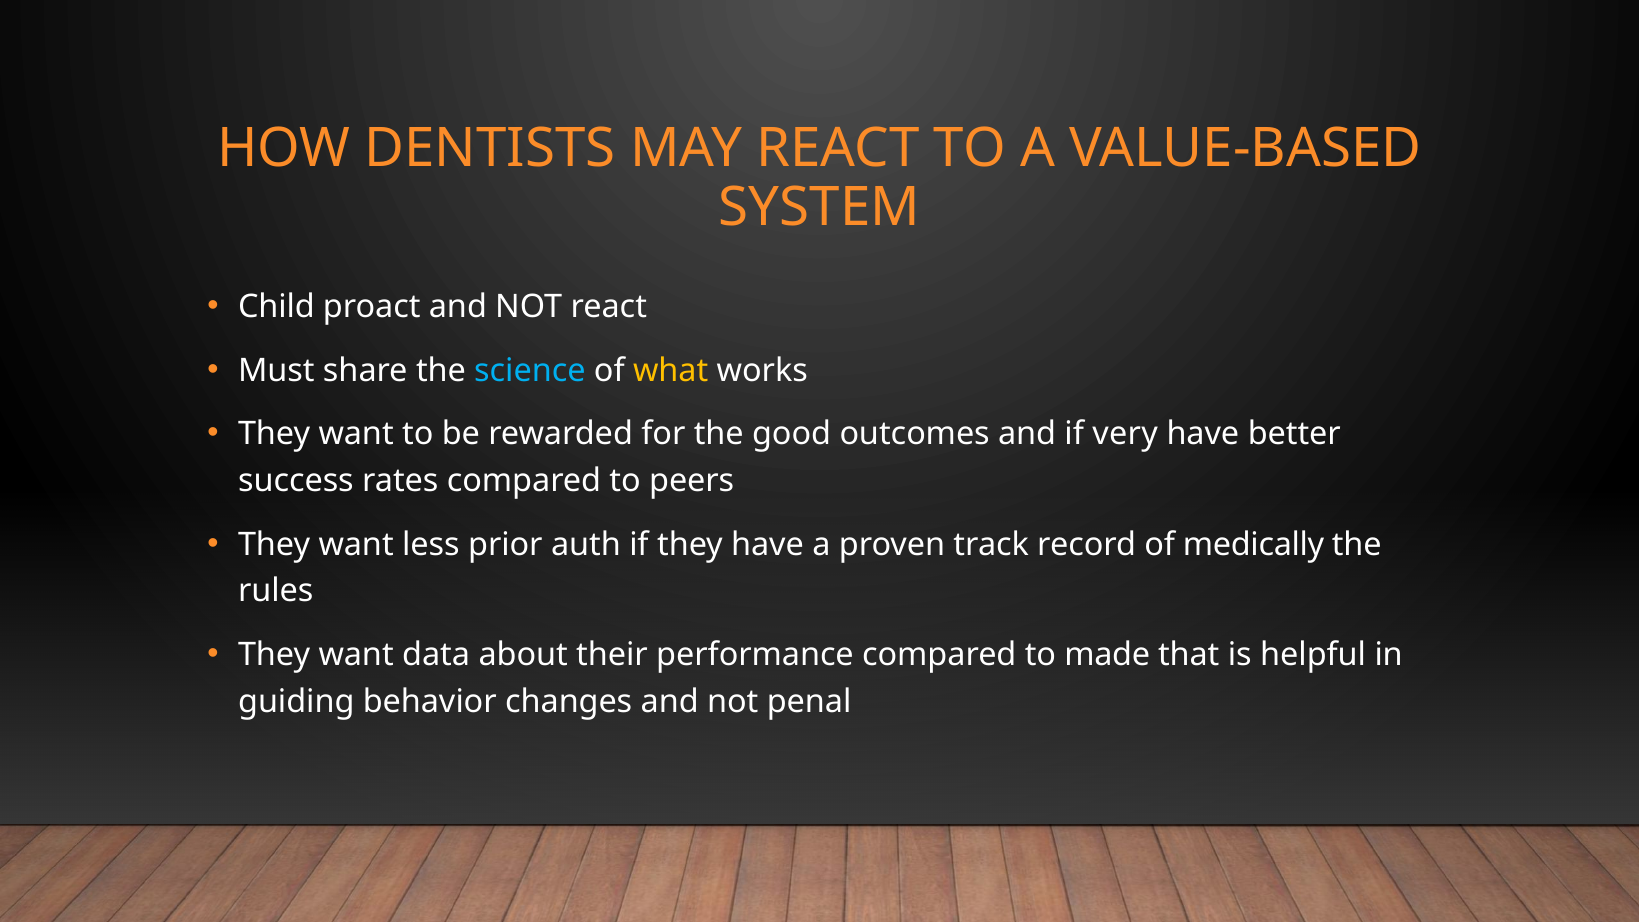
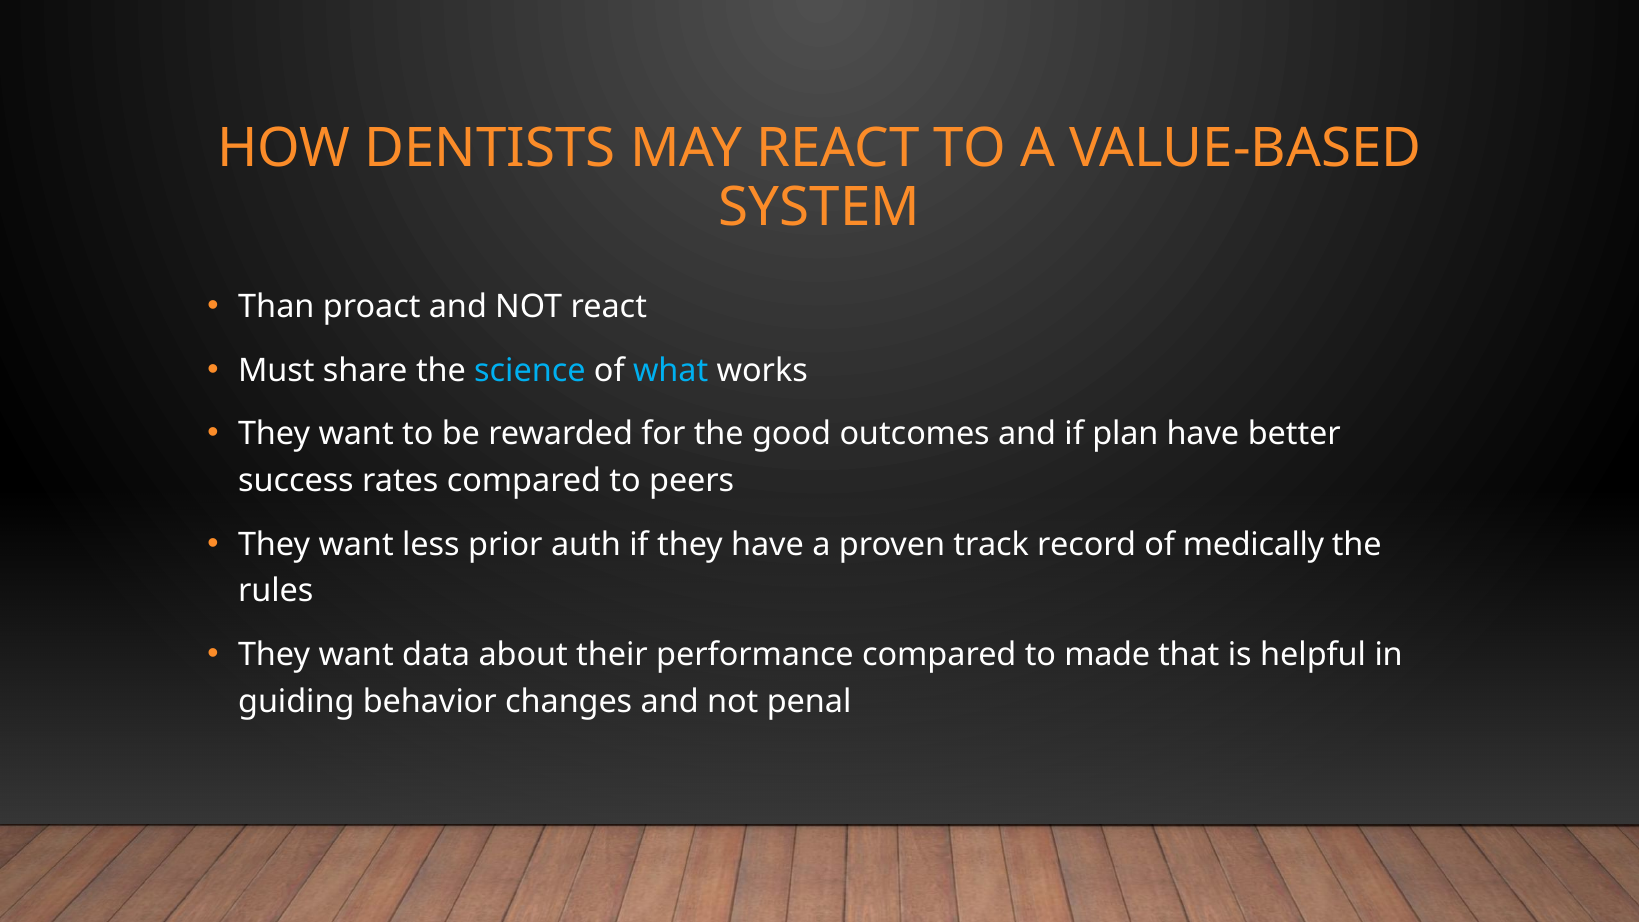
Child: Child -> Than (276, 307)
what colour: yellow -> light blue (671, 370)
very: very -> plan (1125, 434)
